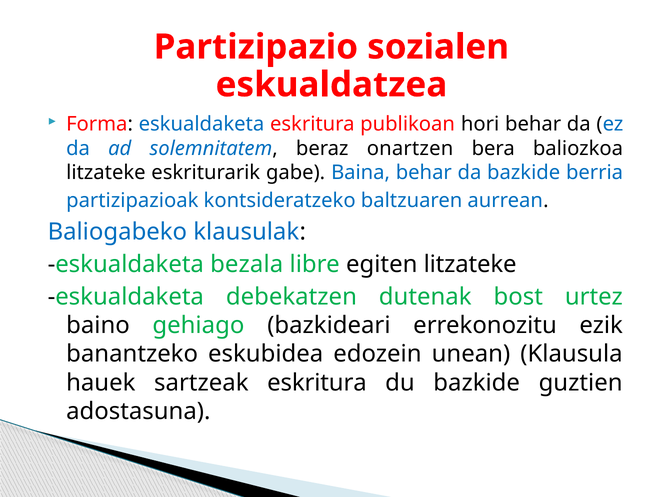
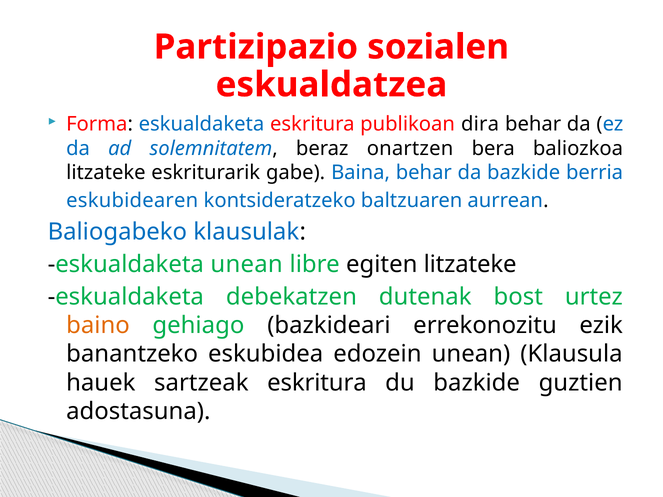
hori: hori -> dira (480, 124)
partizipazioak: partizipazioak -> eskubidearen (132, 201)
eskualdaketa bezala: bezala -> unean (247, 264)
baino colour: black -> orange (98, 326)
